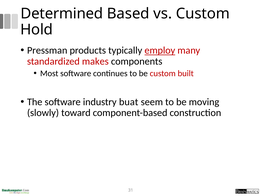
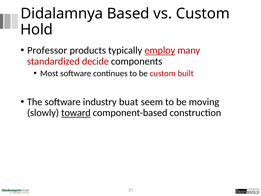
Determined: Determined -> Didalamnya (62, 14)
Pressman: Pressman -> Professor (47, 50)
makes: makes -> decide (95, 61)
toward underline: none -> present (76, 113)
